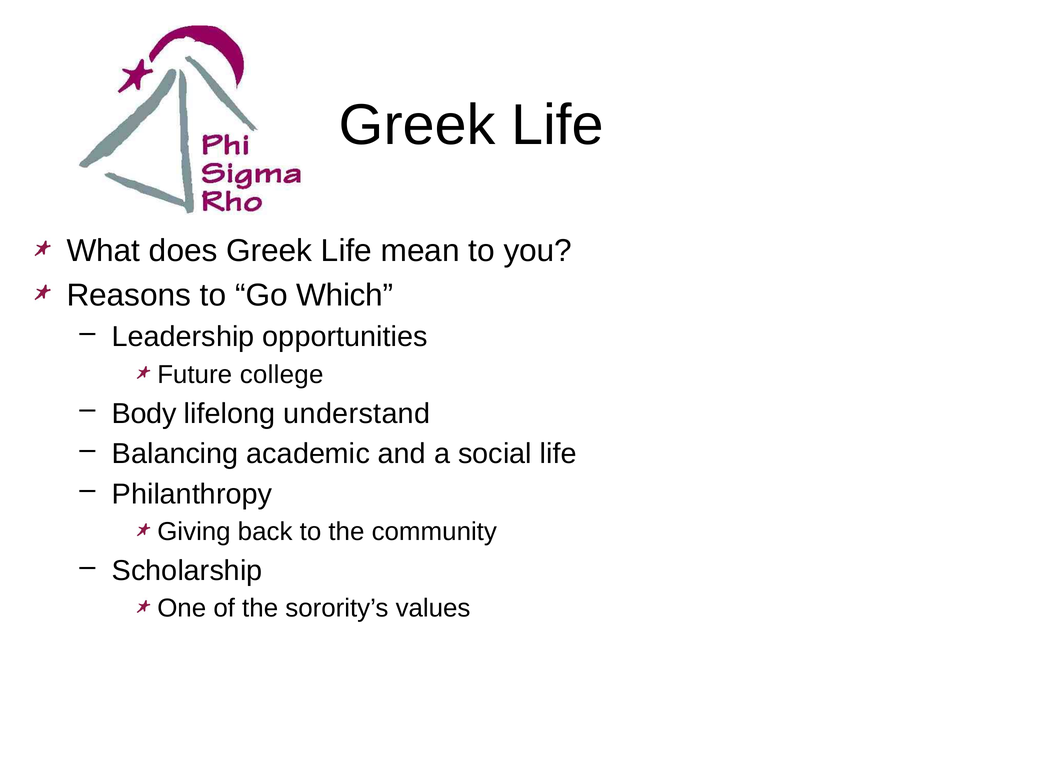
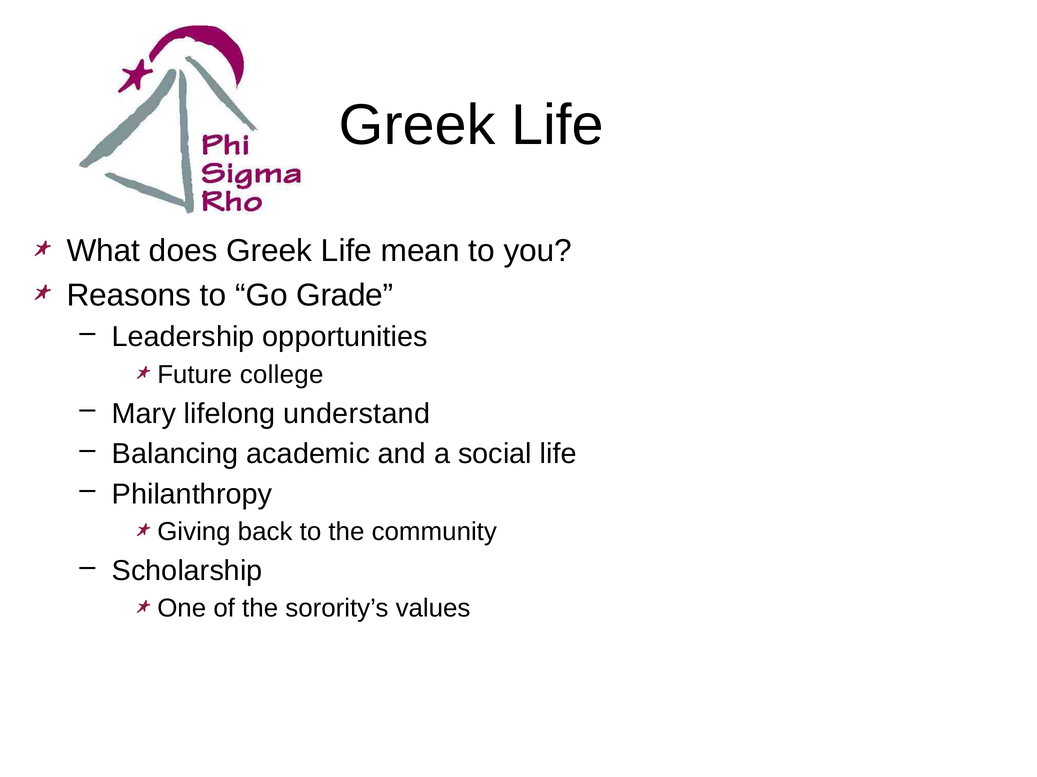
Which: Which -> Grade (345, 295)
Body: Body -> Mary (144, 414)
